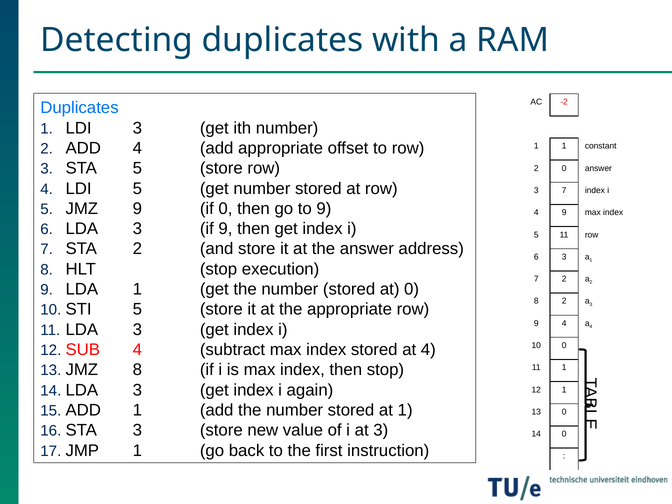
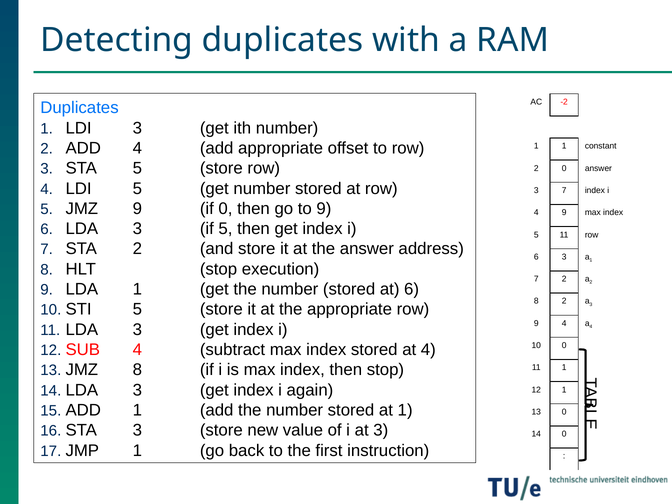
if 9: 9 -> 5 (226, 229)
at 0: 0 -> 6 (412, 289)
